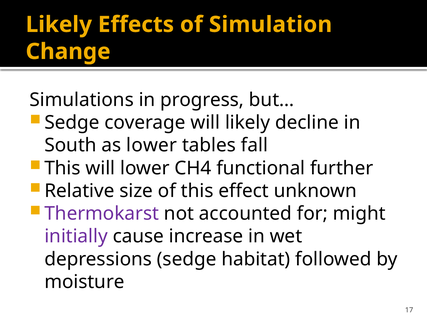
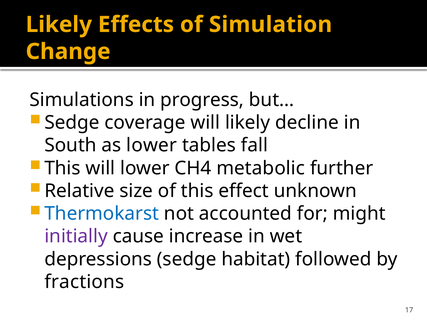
functional: functional -> metabolic (261, 168)
Thermokarst colour: purple -> blue (102, 214)
moisture: moisture -> fractions (84, 282)
